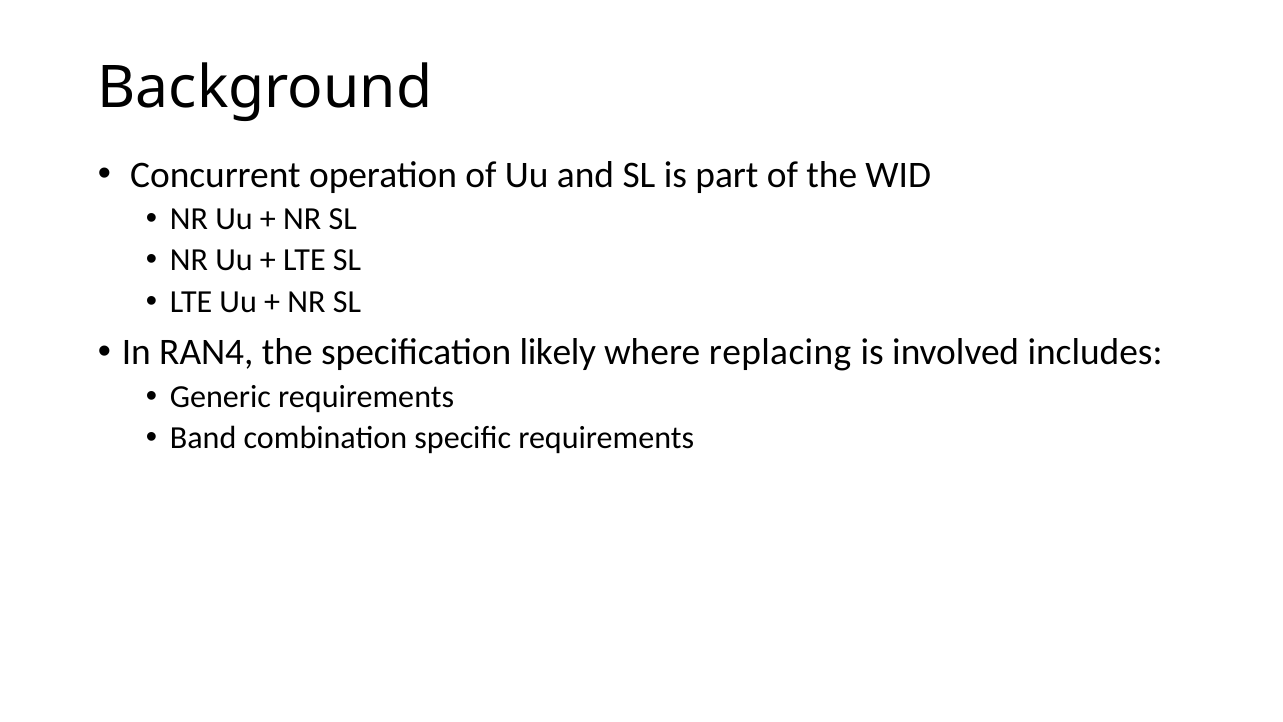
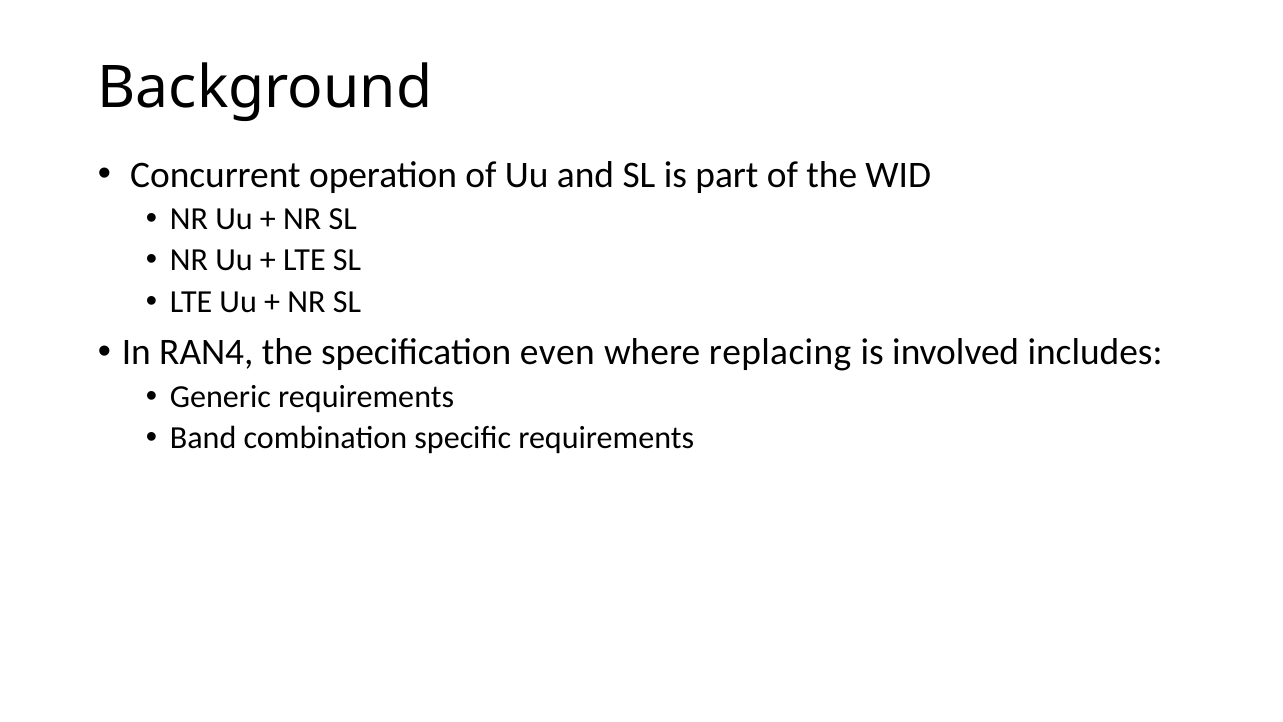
likely: likely -> even (557, 352)
